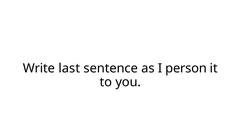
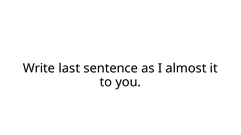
person: person -> almost (186, 69)
